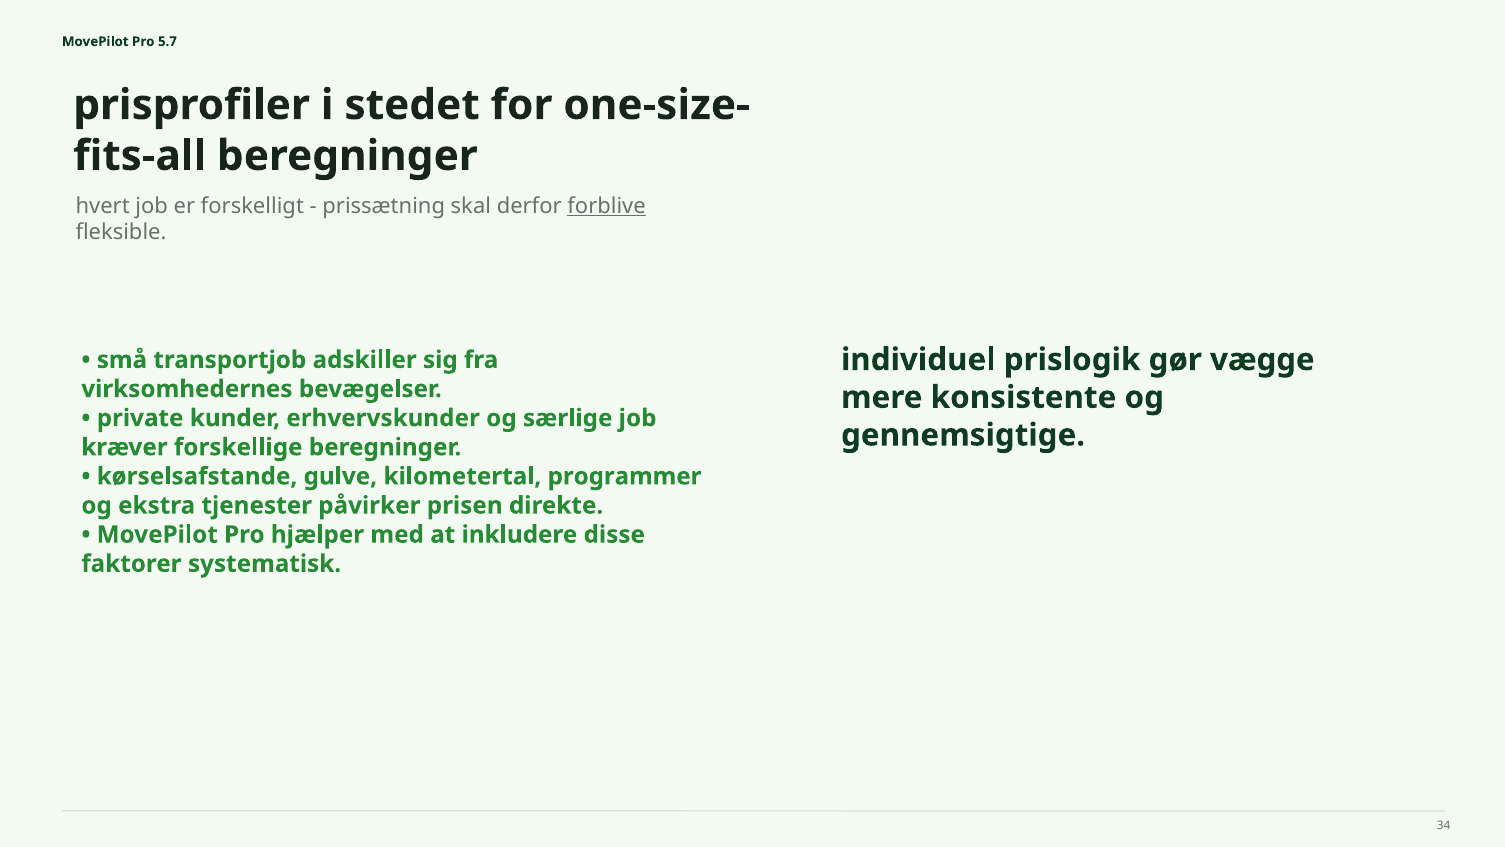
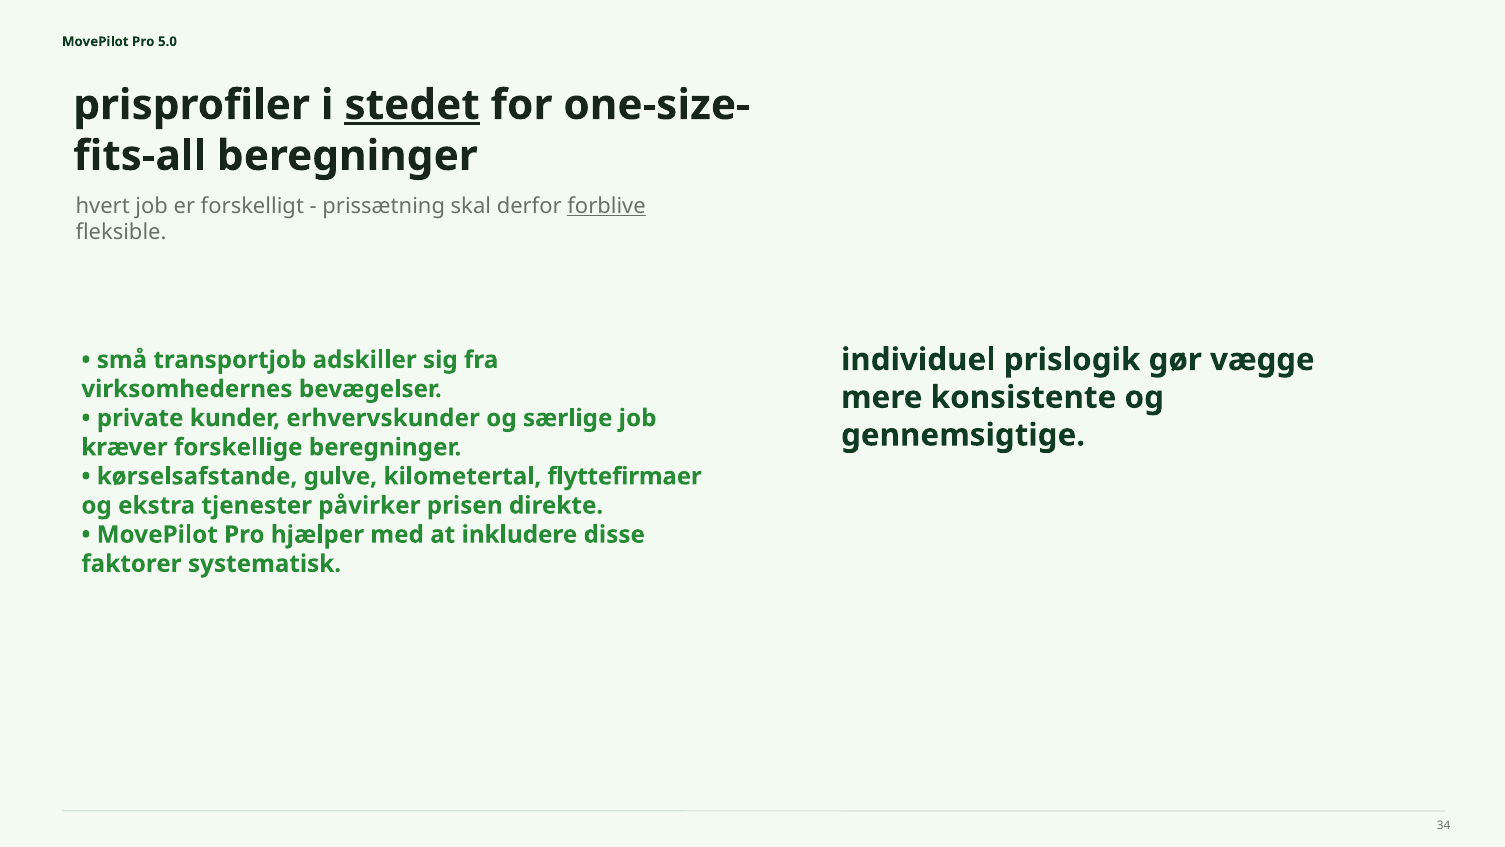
5.7: 5.7 -> 5.0 (167, 42)
stedet underline: none -> present (412, 105)
programmer: programmer -> flyttefirmaer (625, 476)
